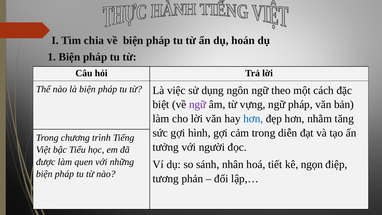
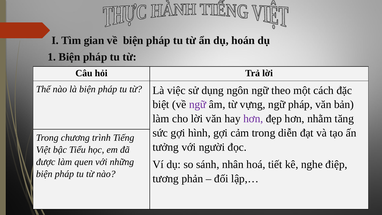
chia: chia -> gian (94, 41)
hơn colour: blue -> purple (253, 119)
ngọn: ngọn -> nghe (312, 164)
